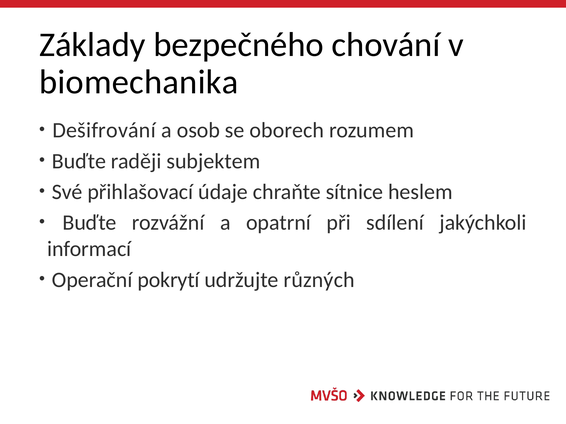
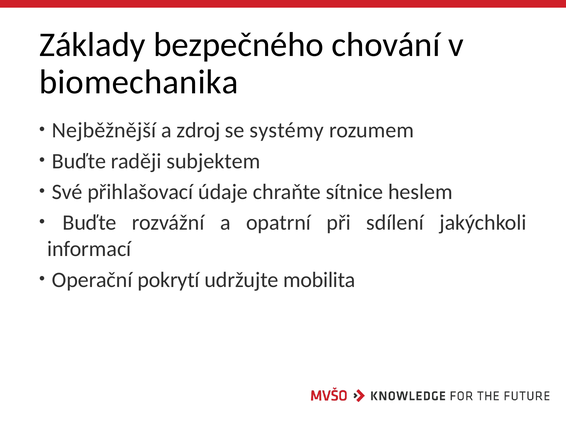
Dešifrování: Dešifrování -> Nejběžnější (104, 131)
osob: osob -> zdroj (199, 131)
oborech: oborech -> systémy (287, 131)
různých: různých -> mobilita (319, 280)
